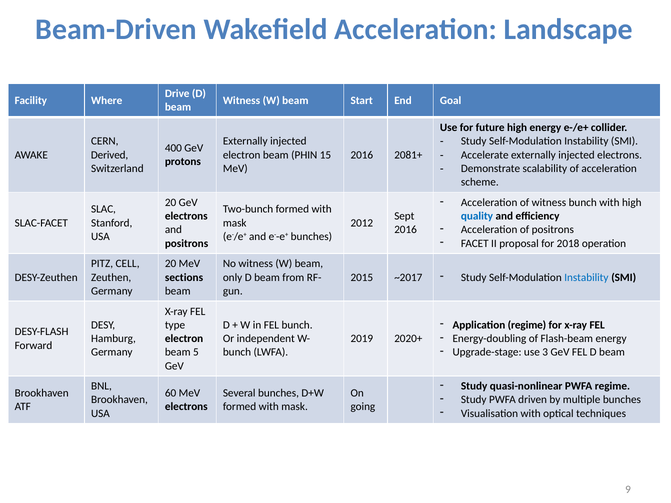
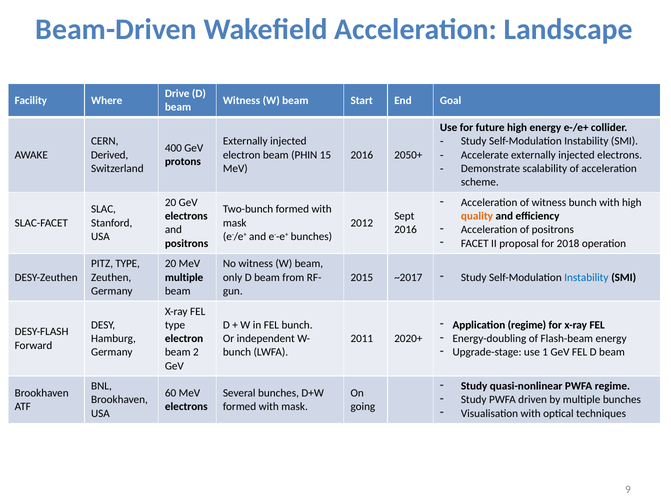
2081+: 2081+ -> 2050+ (408, 155)
quality colour: blue -> orange (477, 216)
PITZ CELL: CELL -> TYPE (128, 264)
sections: sections -> multiple (184, 277)
2019: 2019 -> 2011 (362, 339)
3: 3 -> 1 (545, 352)
5: 5 -> 2 (196, 352)
